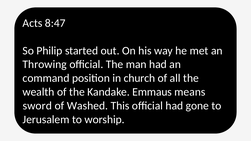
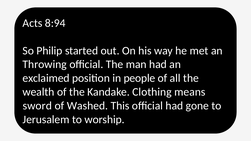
8:47: 8:47 -> 8:94 (55, 23)
command: command -> exclaimed (46, 78)
church: church -> people (139, 78)
Emmaus: Emmaus -> Clothing (152, 92)
